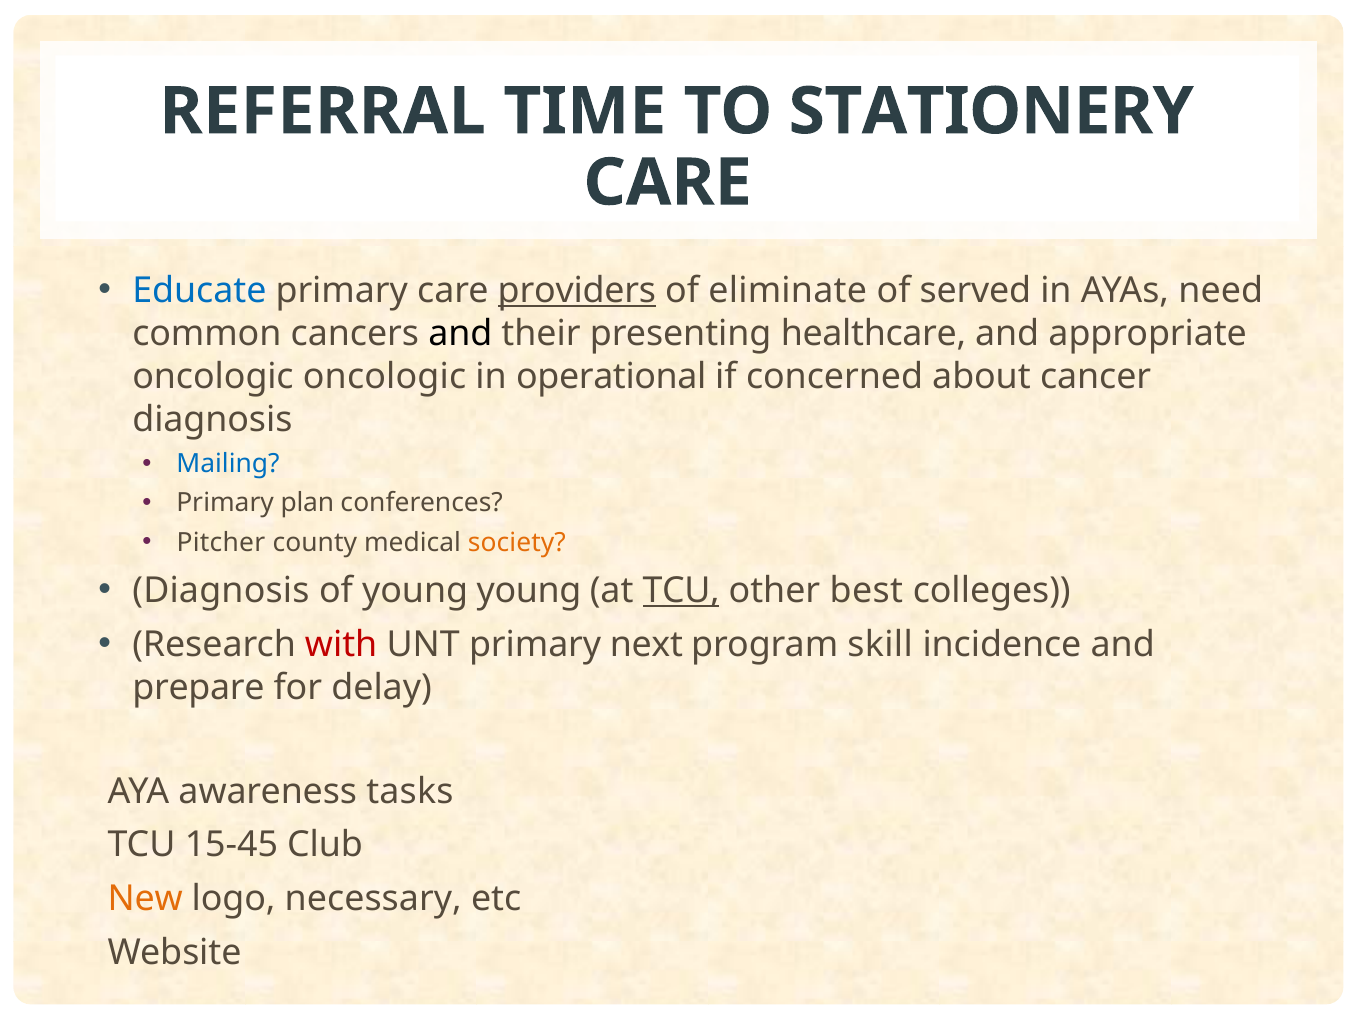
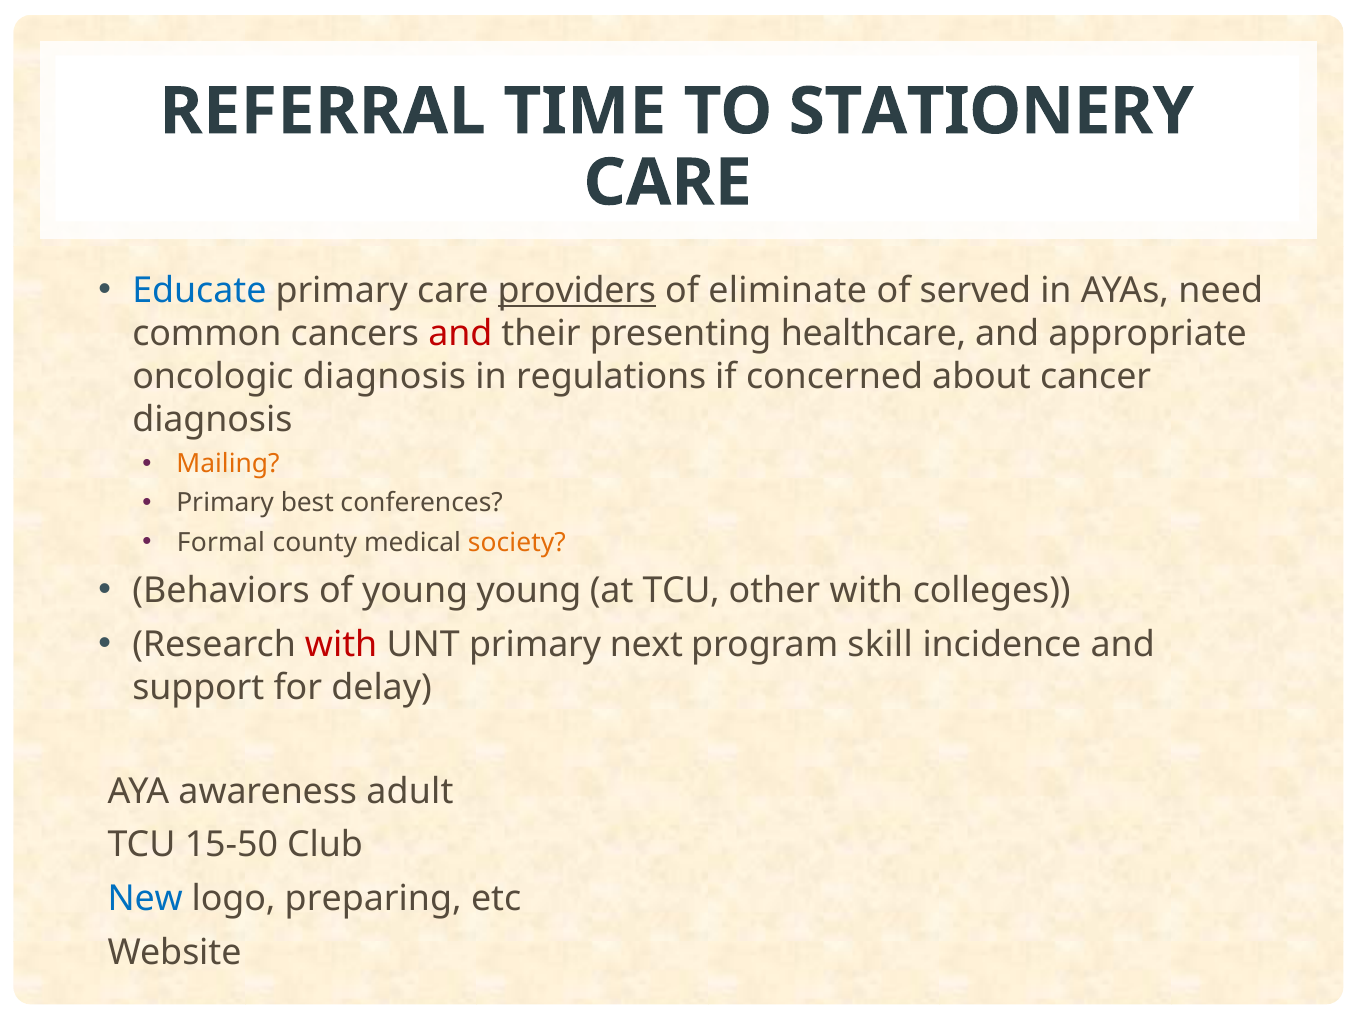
and colour: black -> red (460, 334)
oncologic oncologic: oncologic -> diagnosis (384, 377)
operational: operational -> regulations (611, 377)
Mailing colour: blue -> orange (228, 464)
plan: plan -> best (307, 503)
Pitcher: Pitcher -> Formal (221, 542)
Diagnosis: Diagnosis -> Behaviors (221, 591)
TCU underline: present -> none (681, 591)
other best: best -> with (866, 591)
prepare: prepare -> support (198, 687)
tasks: tasks -> adult (410, 791)
15-45: 15-45 -> 15-50 (231, 845)
New colour: orange -> blue (145, 898)
necessary: necessary -> preparing (373, 898)
